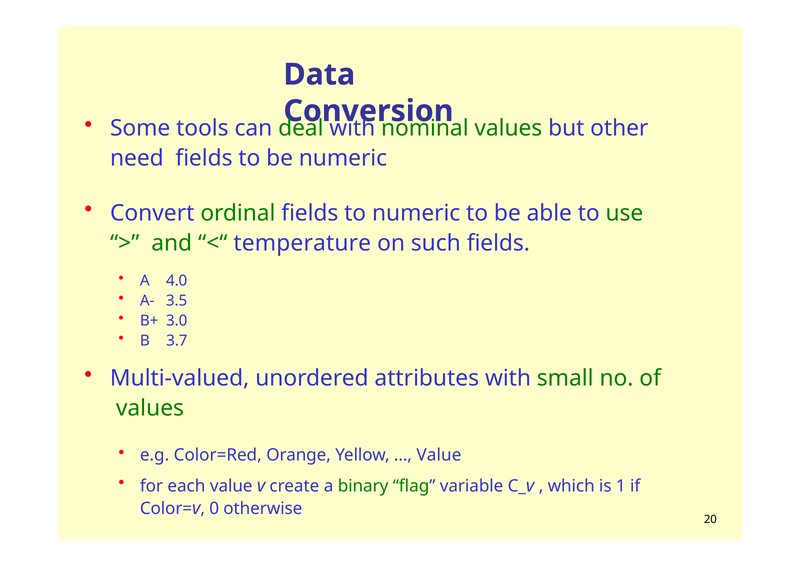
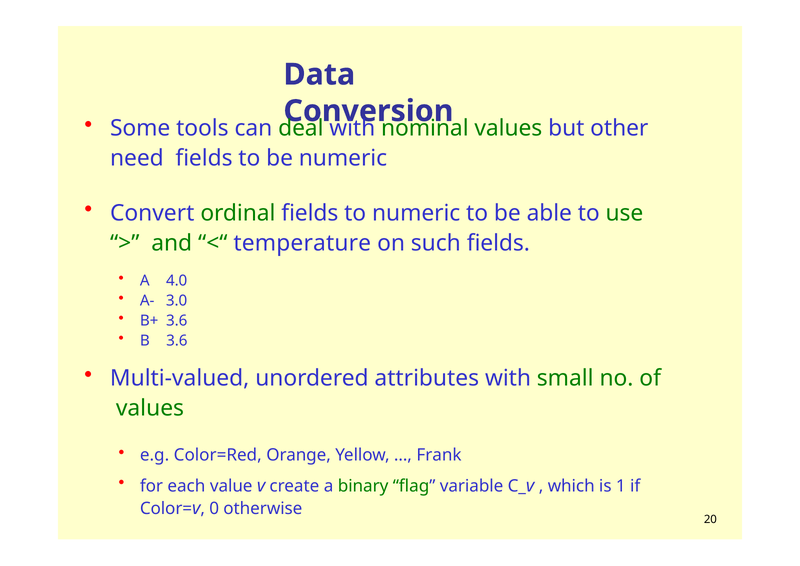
3.5: 3.5 -> 3.0 (177, 301)
3.0: 3.0 -> 3.6 (177, 321)
3.7: 3.7 -> 3.6 (177, 341)
Value: Value -> Frank (439, 455)
